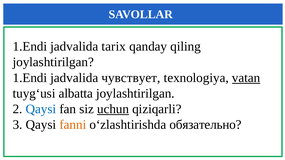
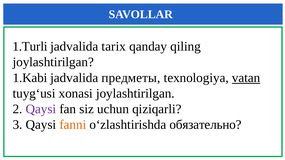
1.Endi: 1.Endi -> 1.Turli (30, 47)
1.Endi: 1.Endi -> 1.Kabi (30, 78)
чувствует: чувствует -> предметы (131, 78)
albatta: albatta -> xonasi (76, 94)
Qaysi colour: blue -> purple (41, 109)
uchun underline: present -> none (113, 109)
